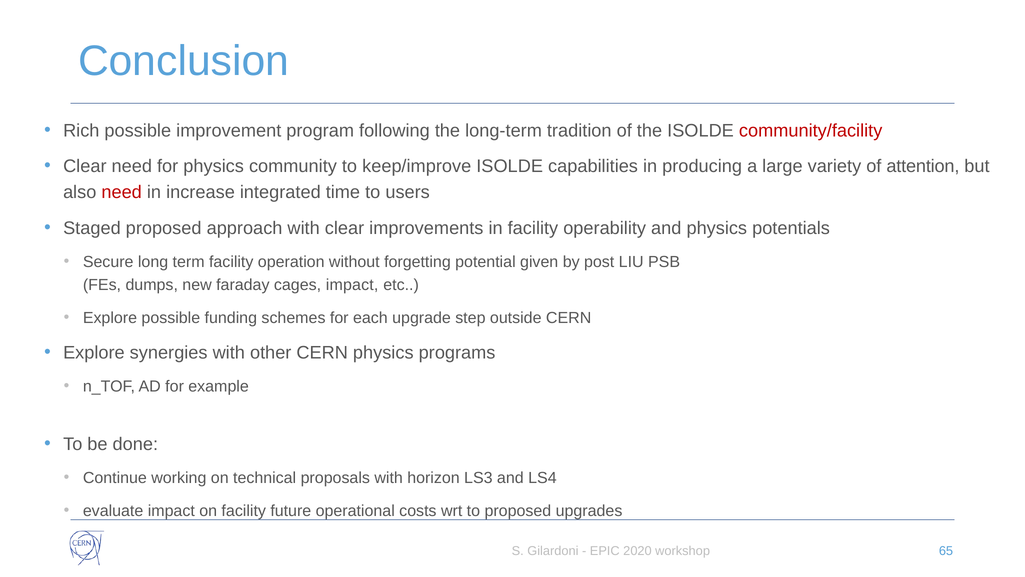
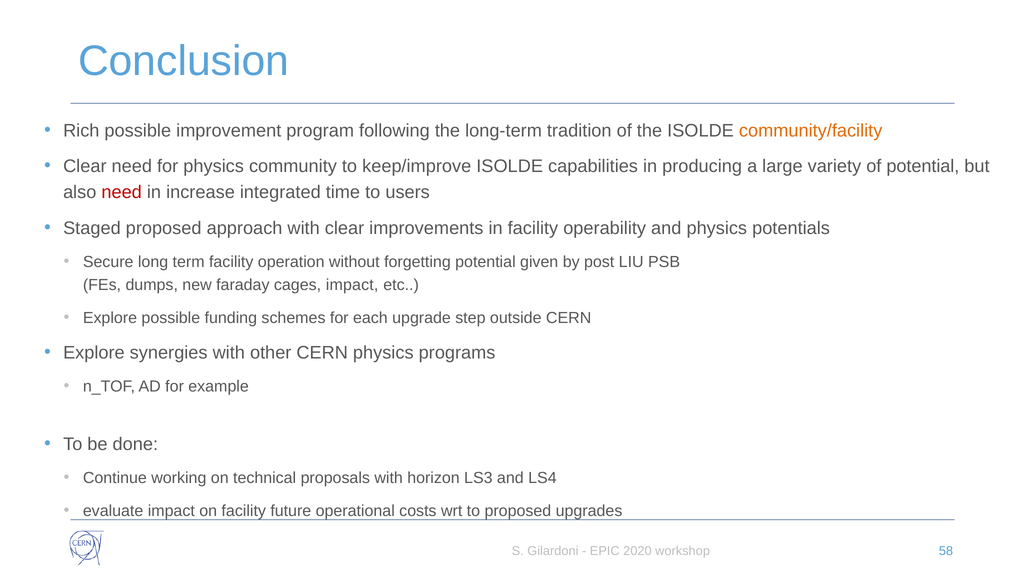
community/facility colour: red -> orange (811, 130)
of attention: attention -> potential (923, 166)
65: 65 -> 58 (946, 551)
